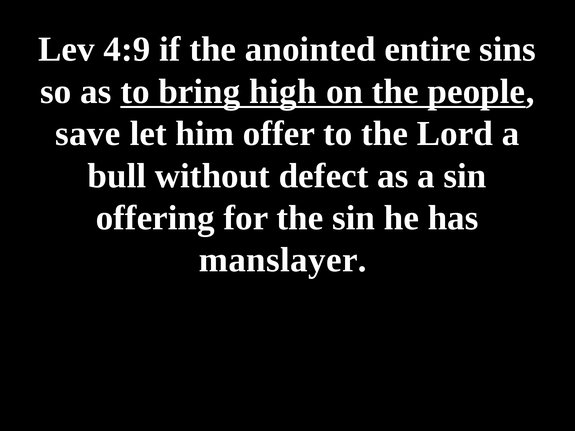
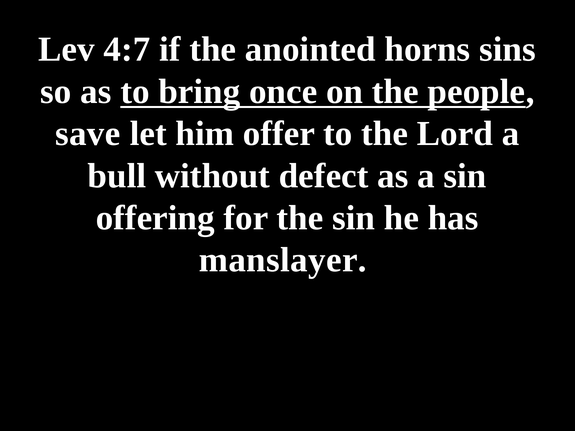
4:9: 4:9 -> 4:7 (127, 49)
entire: entire -> horns (427, 49)
high: high -> once (283, 92)
